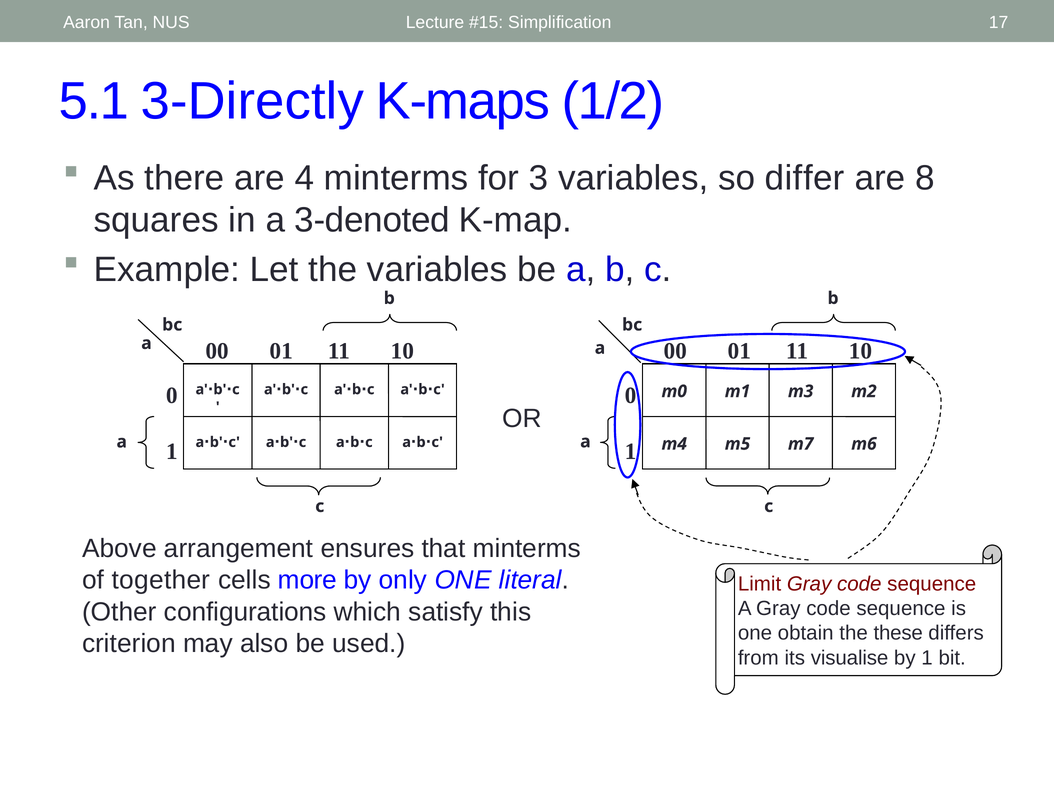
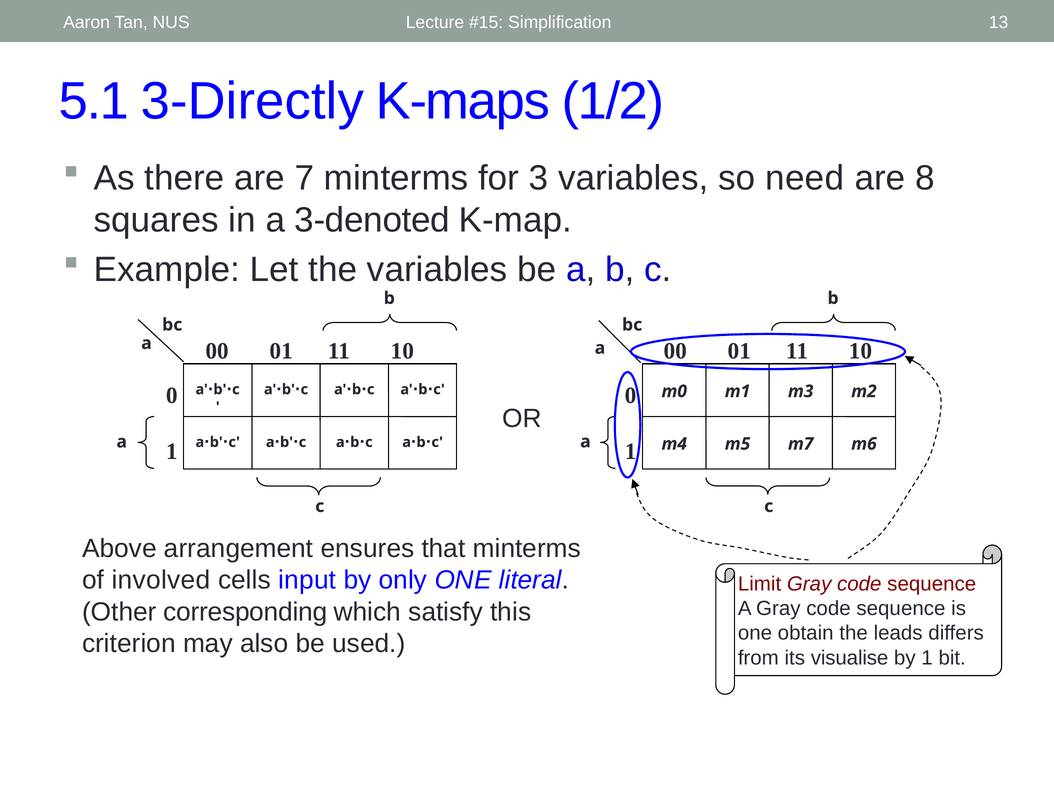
17: 17 -> 13 (999, 22)
4: 4 -> 7 (305, 178)
differ: differ -> need (805, 178)
together: together -> involved (161, 580)
more: more -> input (307, 580)
configurations: configurations -> corresponding (245, 611)
these: these -> leads (898, 633)
